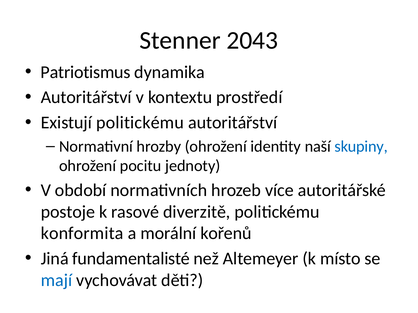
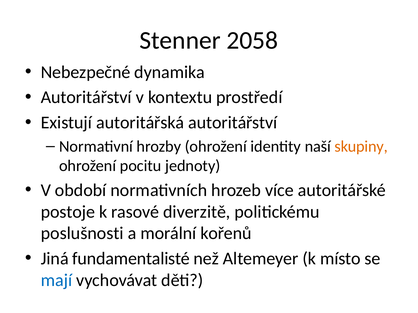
2043: 2043 -> 2058 (252, 40)
Patriotismus: Patriotismus -> Nebezpečné (86, 72)
Existují politickému: politickému -> autoritářská (140, 123)
skupiny colour: blue -> orange (361, 147)
konformita: konformita -> poslušnosti (82, 234)
